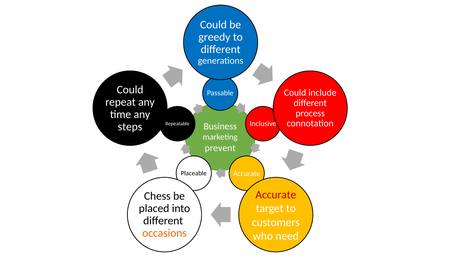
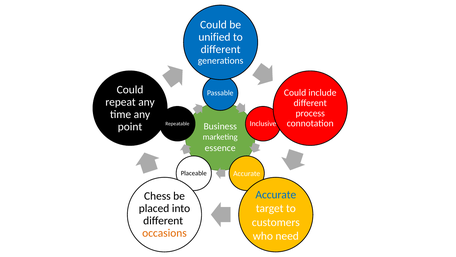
greedy: greedy -> unified (214, 37)
steps: steps -> point (130, 126)
prevent: prevent -> essence (220, 148)
Accurate colour: red -> blue (276, 194)
